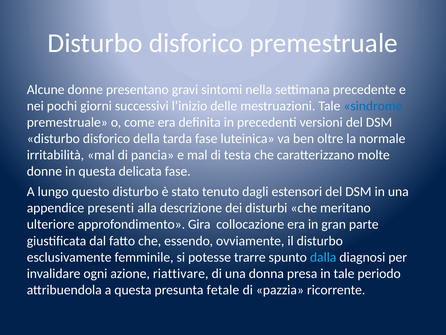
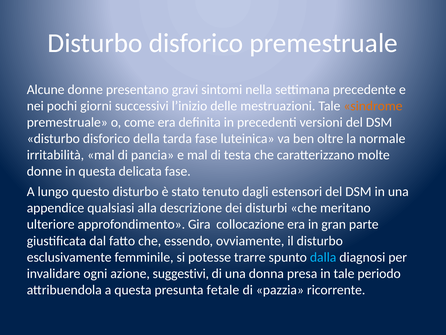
sindrome colour: blue -> orange (373, 106)
presenti: presenti -> qualsiasi (111, 208)
riattivare: riattivare -> suggestivi (181, 273)
